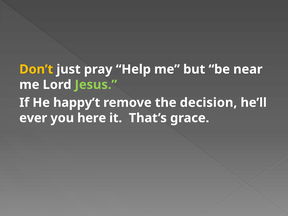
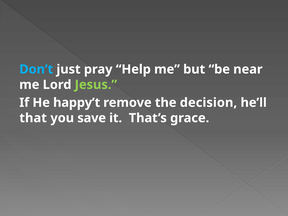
Don’t colour: yellow -> light blue (36, 69)
ever: ever -> that (33, 118)
here: here -> save (92, 118)
